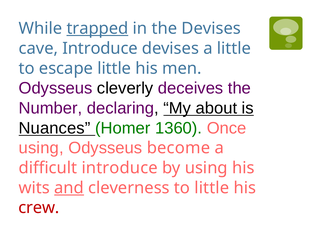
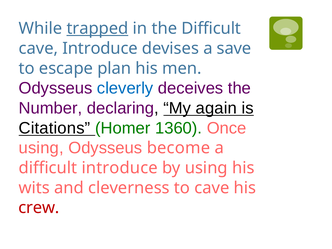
the Devises: Devises -> Difficult (211, 28)
a little: little -> save (234, 48)
escape little: little -> plan (114, 68)
cleverly colour: black -> blue (125, 88)
about: about -> again (216, 108)
Nuances: Nuances -> Citations (54, 128)
and underline: present -> none (69, 188)
to little: little -> cave (212, 188)
